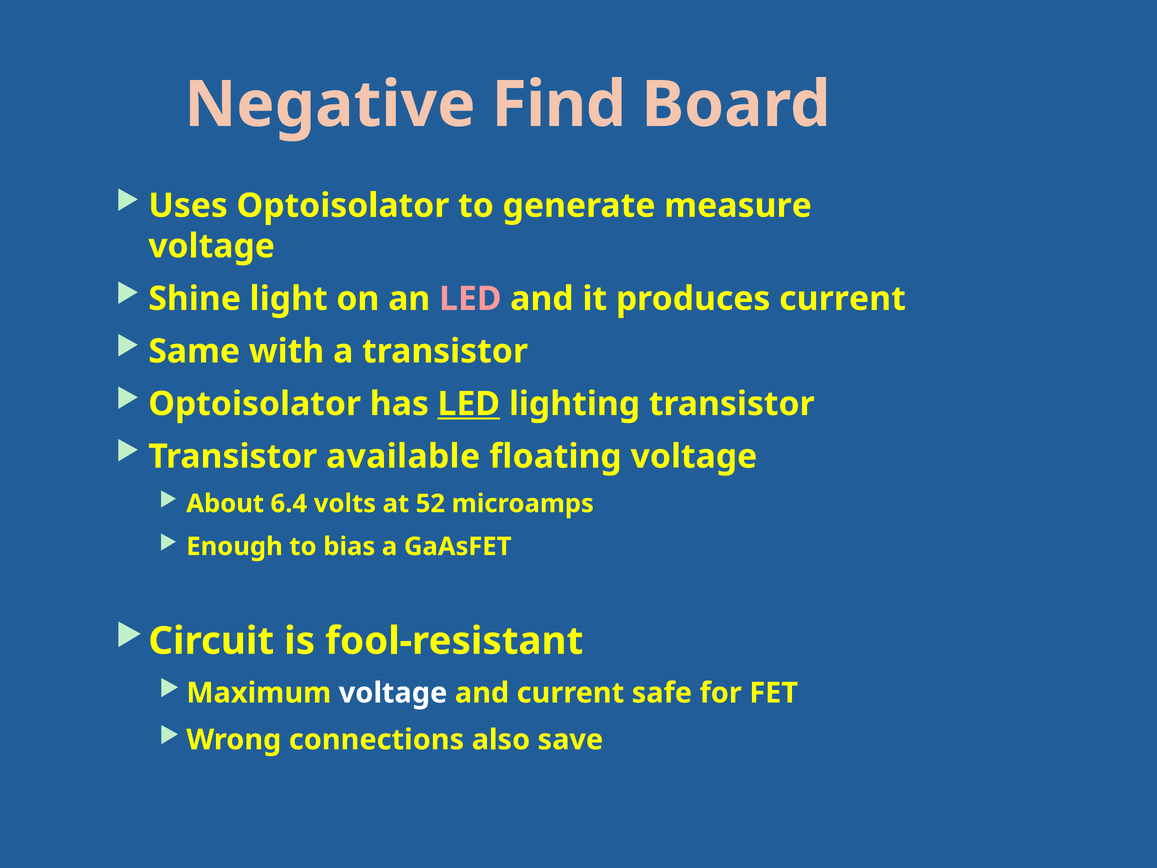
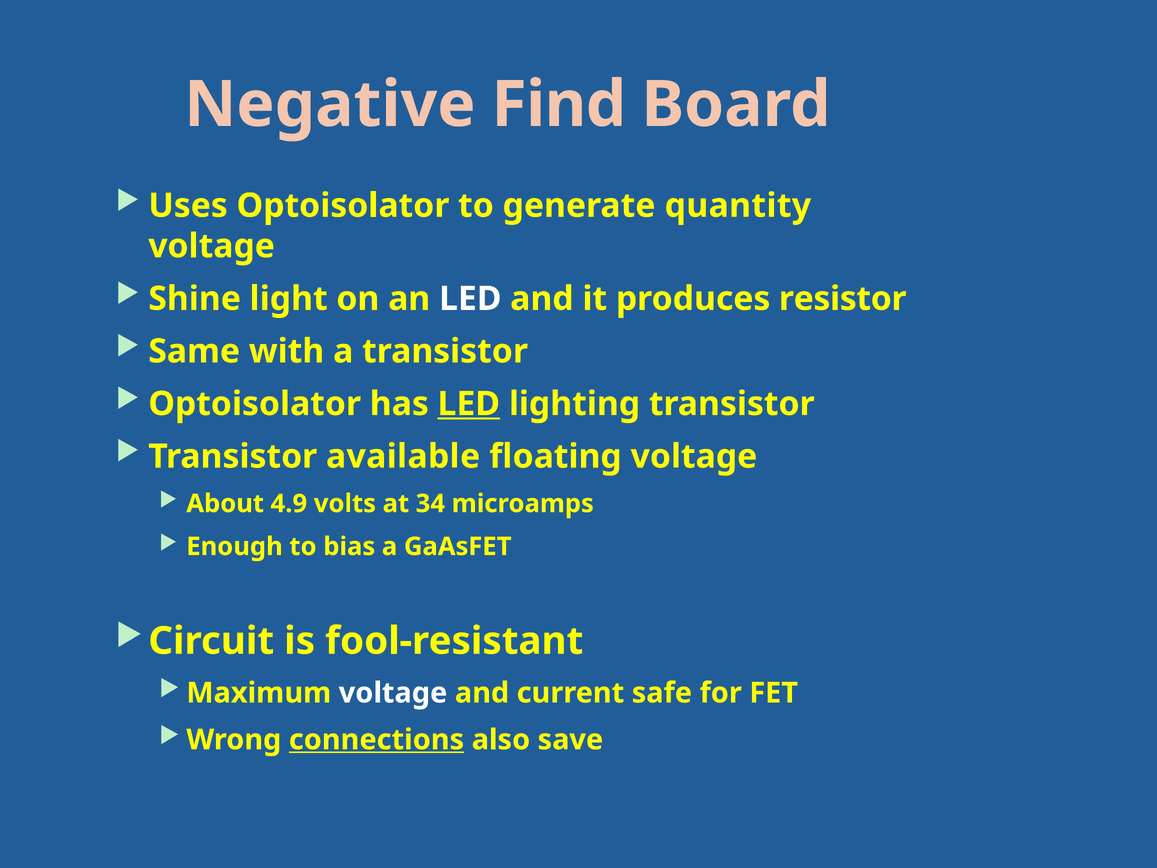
measure: measure -> quantity (738, 206)
LED colour: pink -> white (470, 299)
produces current: current -> resistor (843, 299)
6.4: 6.4 -> 4.9 (289, 504)
52: 52 -> 34 (430, 504)
connections underline: none -> present (376, 740)
